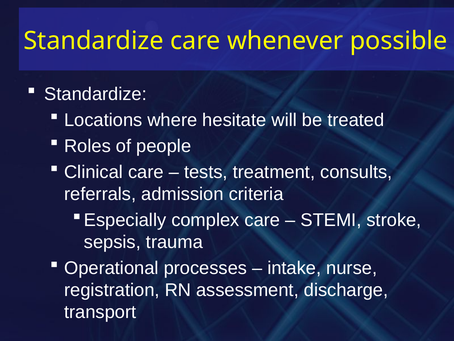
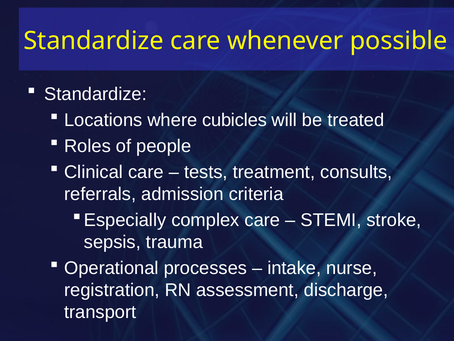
hesitate: hesitate -> cubicles (234, 120)
